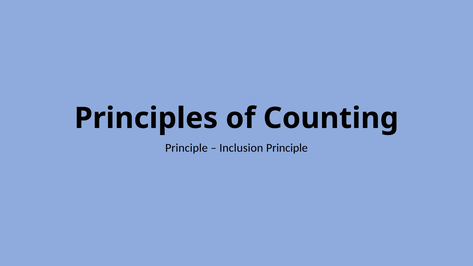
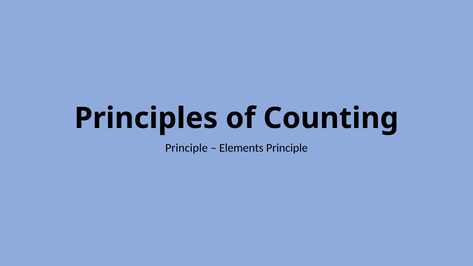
Inclusion: Inclusion -> Elements (241, 148)
